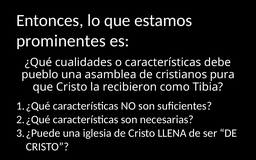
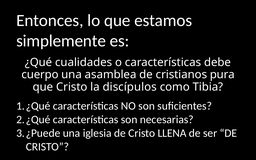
prominentes: prominentes -> simplemente (61, 41)
pueblo: pueblo -> cuerpo (40, 75)
recibieron: recibieron -> discípulos (130, 87)
